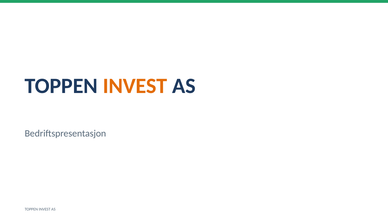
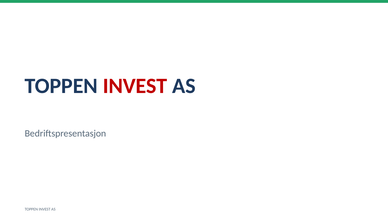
INVEST colour: orange -> red (135, 86)
